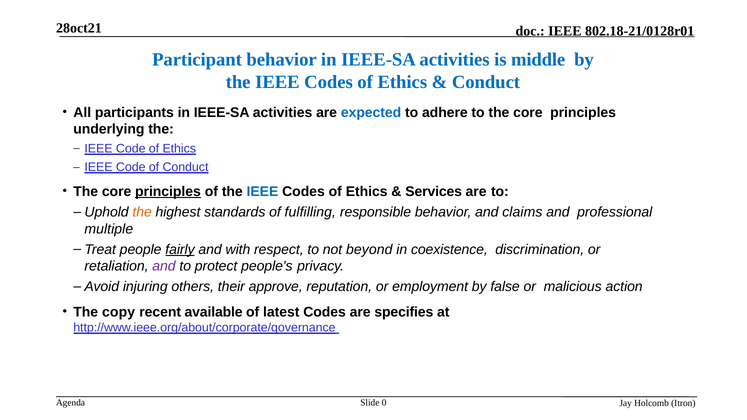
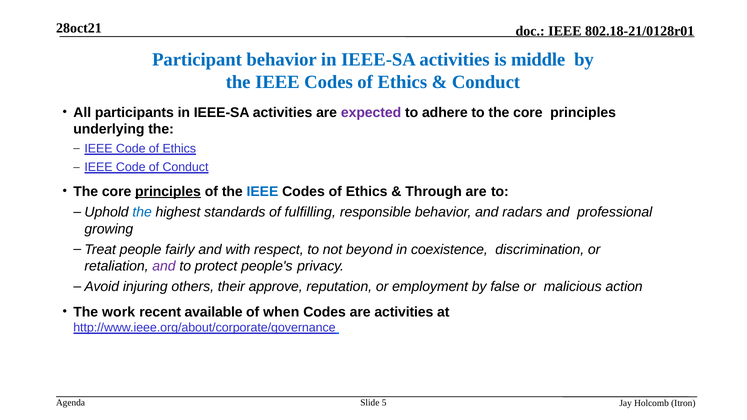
expected colour: blue -> purple (371, 112)
Services: Services -> Through (434, 192)
the colour: orange -> blue (142, 212)
claims: claims -> radars (522, 212)
multiple: multiple -> growing (109, 229)
fairly underline: present -> none (180, 250)
copy: copy -> work (119, 312)
latest: latest -> when (281, 312)
are specifies: specifies -> activities (404, 312)
0: 0 -> 5 (384, 403)
